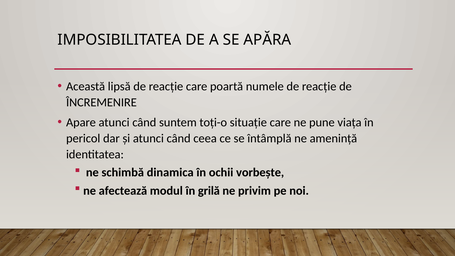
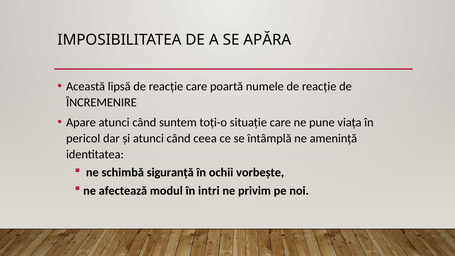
dinamica: dinamica -> siguranță (170, 173)
grilă: grilă -> intri (209, 191)
